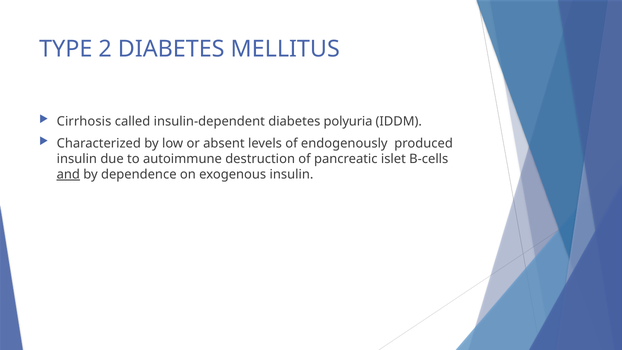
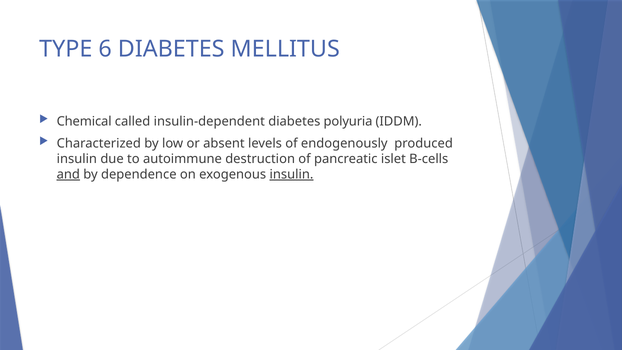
2: 2 -> 6 (105, 49)
Cirrhosis: Cirrhosis -> Chemical (84, 121)
insulin underline: none -> present (291, 174)
